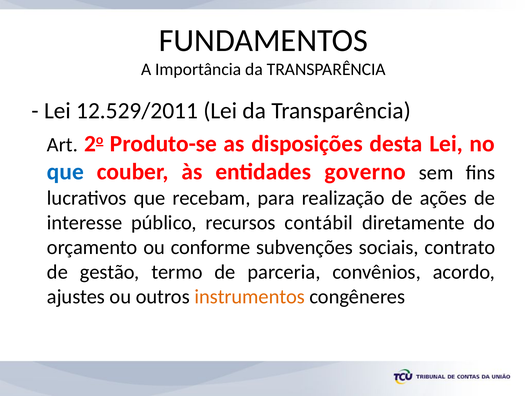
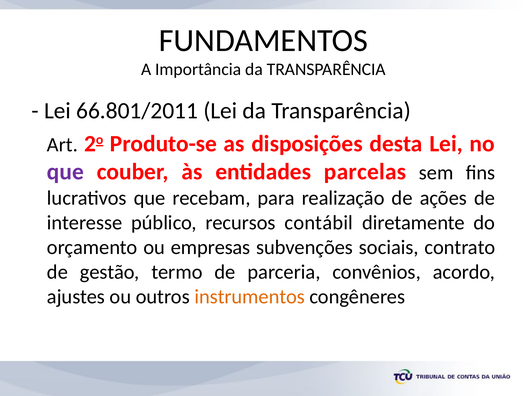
12.529/2011: 12.529/2011 -> 66.801/2011 (137, 111)
que colour: blue -> purple (65, 171)
governo: governo -> parcelas (365, 171)
conforme: conforme -> empresas (211, 247)
